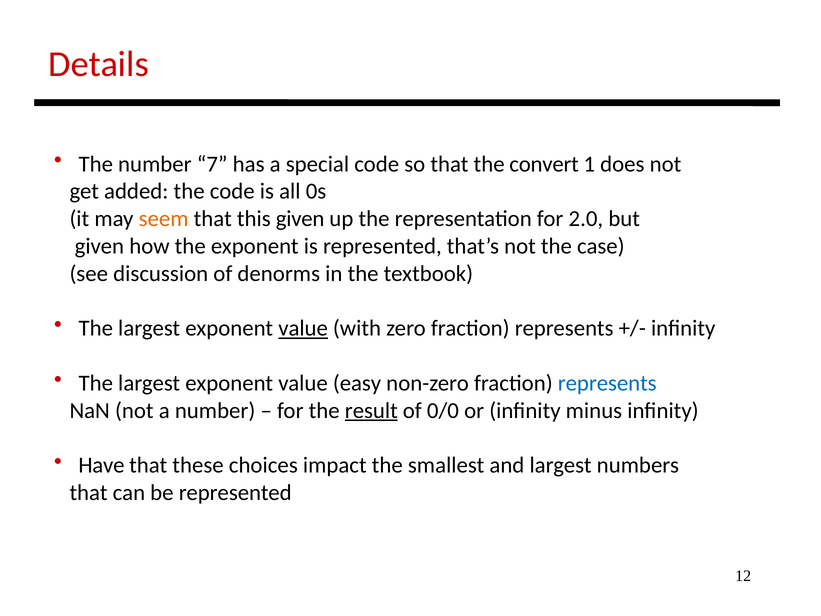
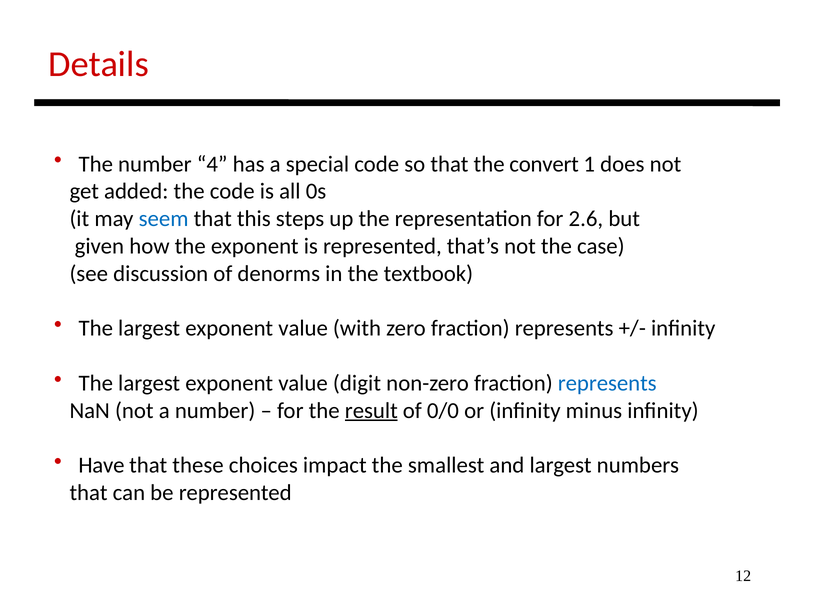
7: 7 -> 4 (212, 164)
seem colour: orange -> blue (164, 219)
this given: given -> steps (300, 219)
2.0: 2.0 -> 2.6 (586, 219)
value underline: present -> none (303, 328)
easy: easy -> digit (357, 383)
